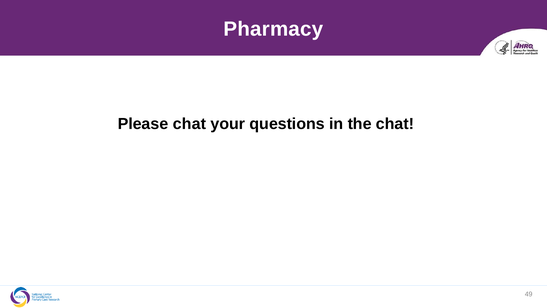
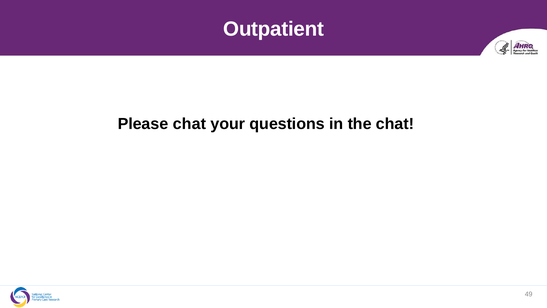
Pharmacy: Pharmacy -> Outpatient (274, 29)
